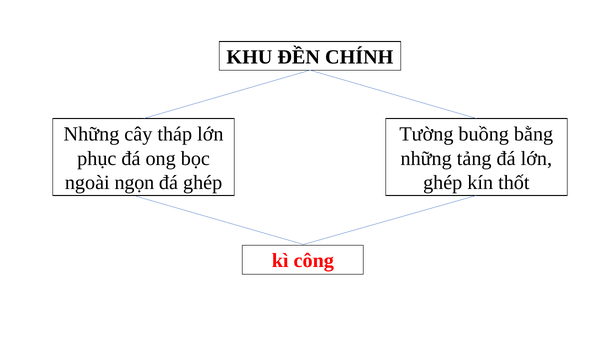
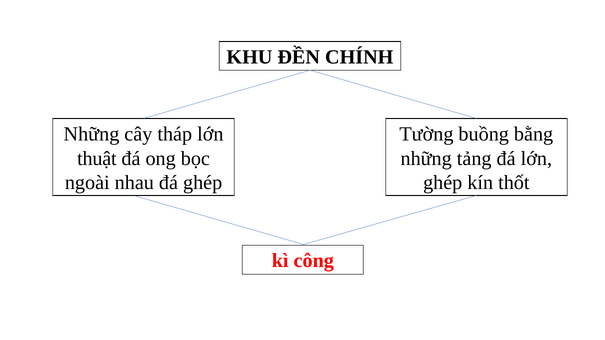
phục: phục -> thuật (97, 159)
ngọn: ngọn -> nhau (134, 183)
